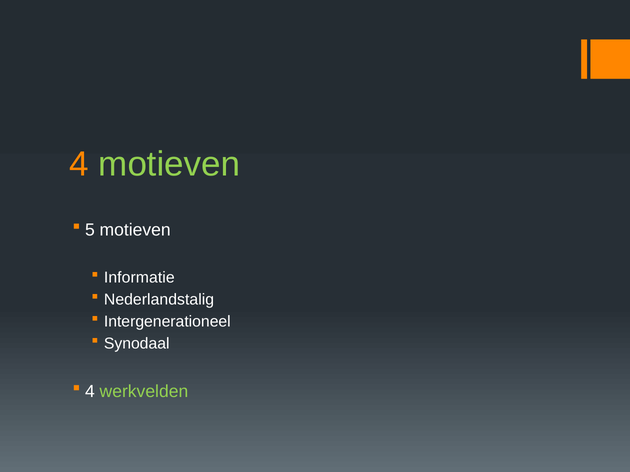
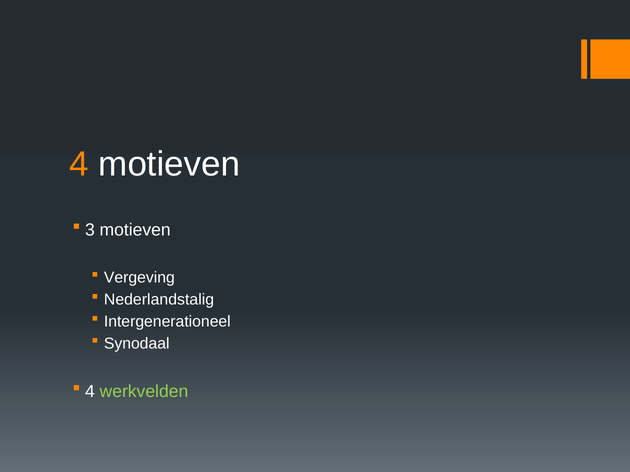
motieven colour: light green -> white (169, 164)
5: 5 -> 3 (90, 230)
Informatie: Informatie -> Vergeving (139, 278)
